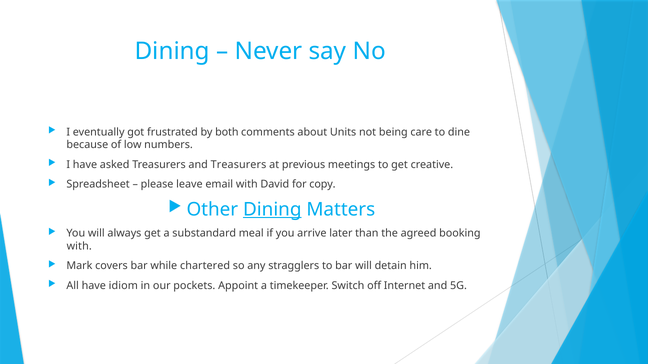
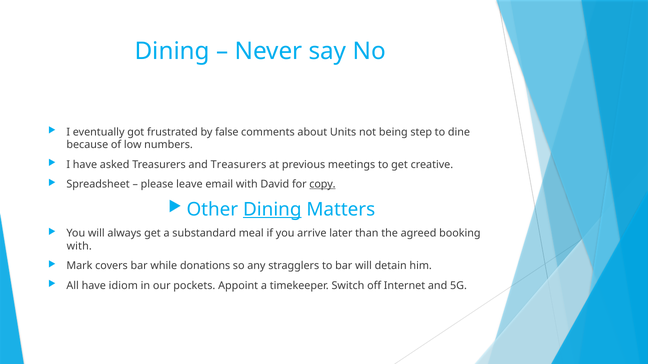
both: both -> false (227, 132)
care: care -> step (421, 132)
copy underline: none -> present (322, 184)
chartered: chartered -> donations (205, 266)
